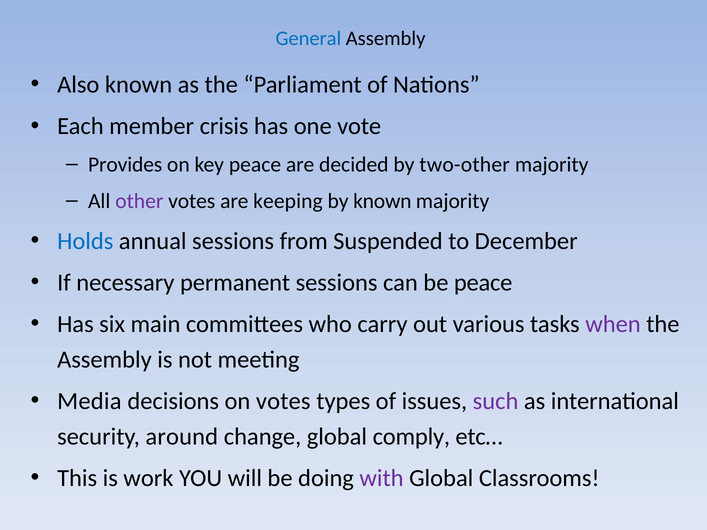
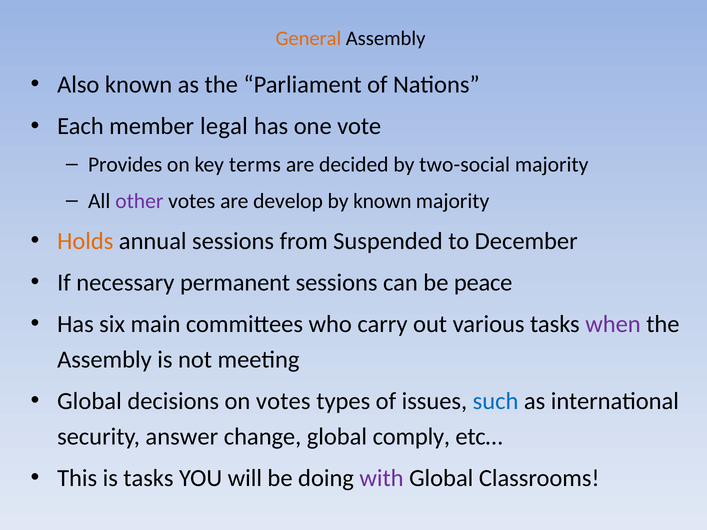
General colour: blue -> orange (308, 39)
crisis: crisis -> legal (224, 126)
key peace: peace -> terms (255, 165)
two-other: two-other -> two-social (465, 165)
keeping: keeping -> develop (288, 201)
Holds colour: blue -> orange (85, 241)
Media: Media -> Global (89, 401)
such colour: purple -> blue (496, 401)
around: around -> answer (182, 437)
is work: work -> tasks (148, 478)
